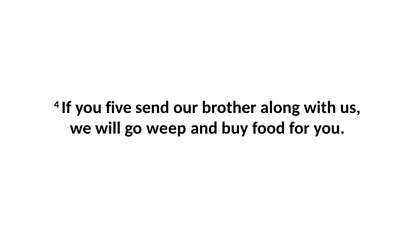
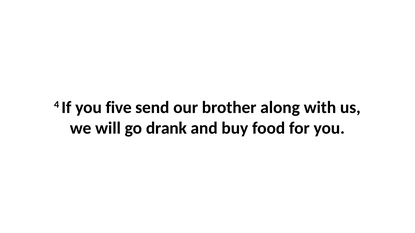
weep: weep -> drank (166, 128)
